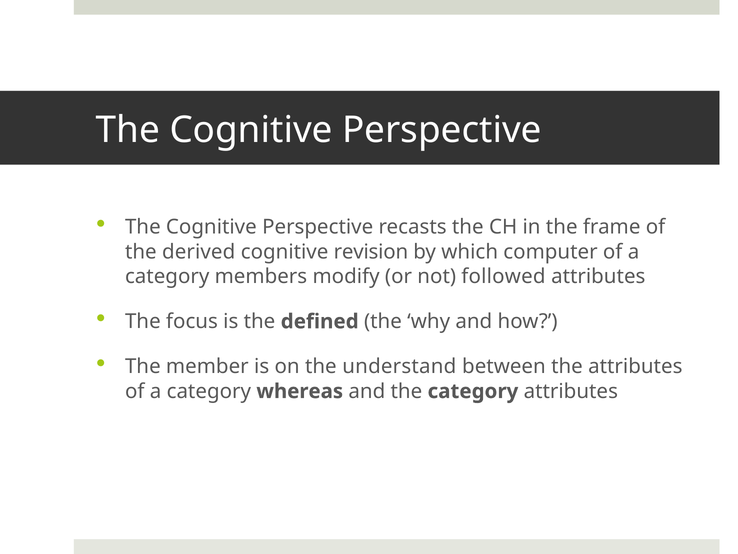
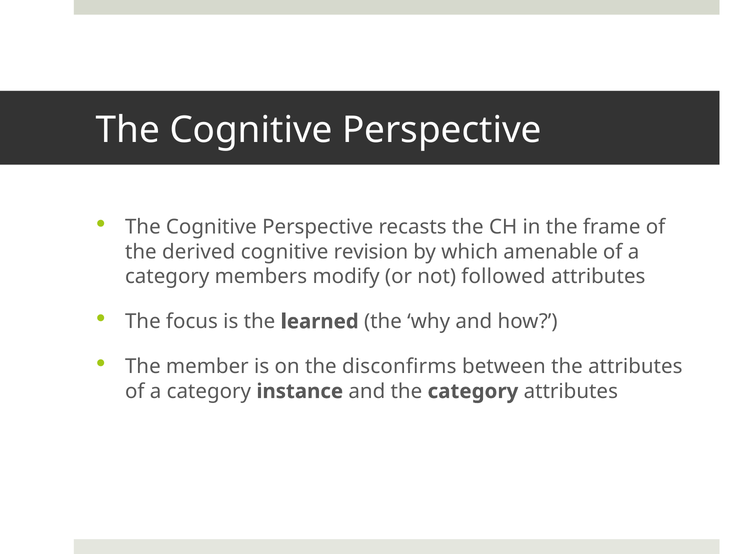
computer: computer -> amenable (551, 252)
defined: defined -> learned (320, 321)
understand: understand -> disconfirms (399, 366)
whereas: whereas -> instance (300, 391)
